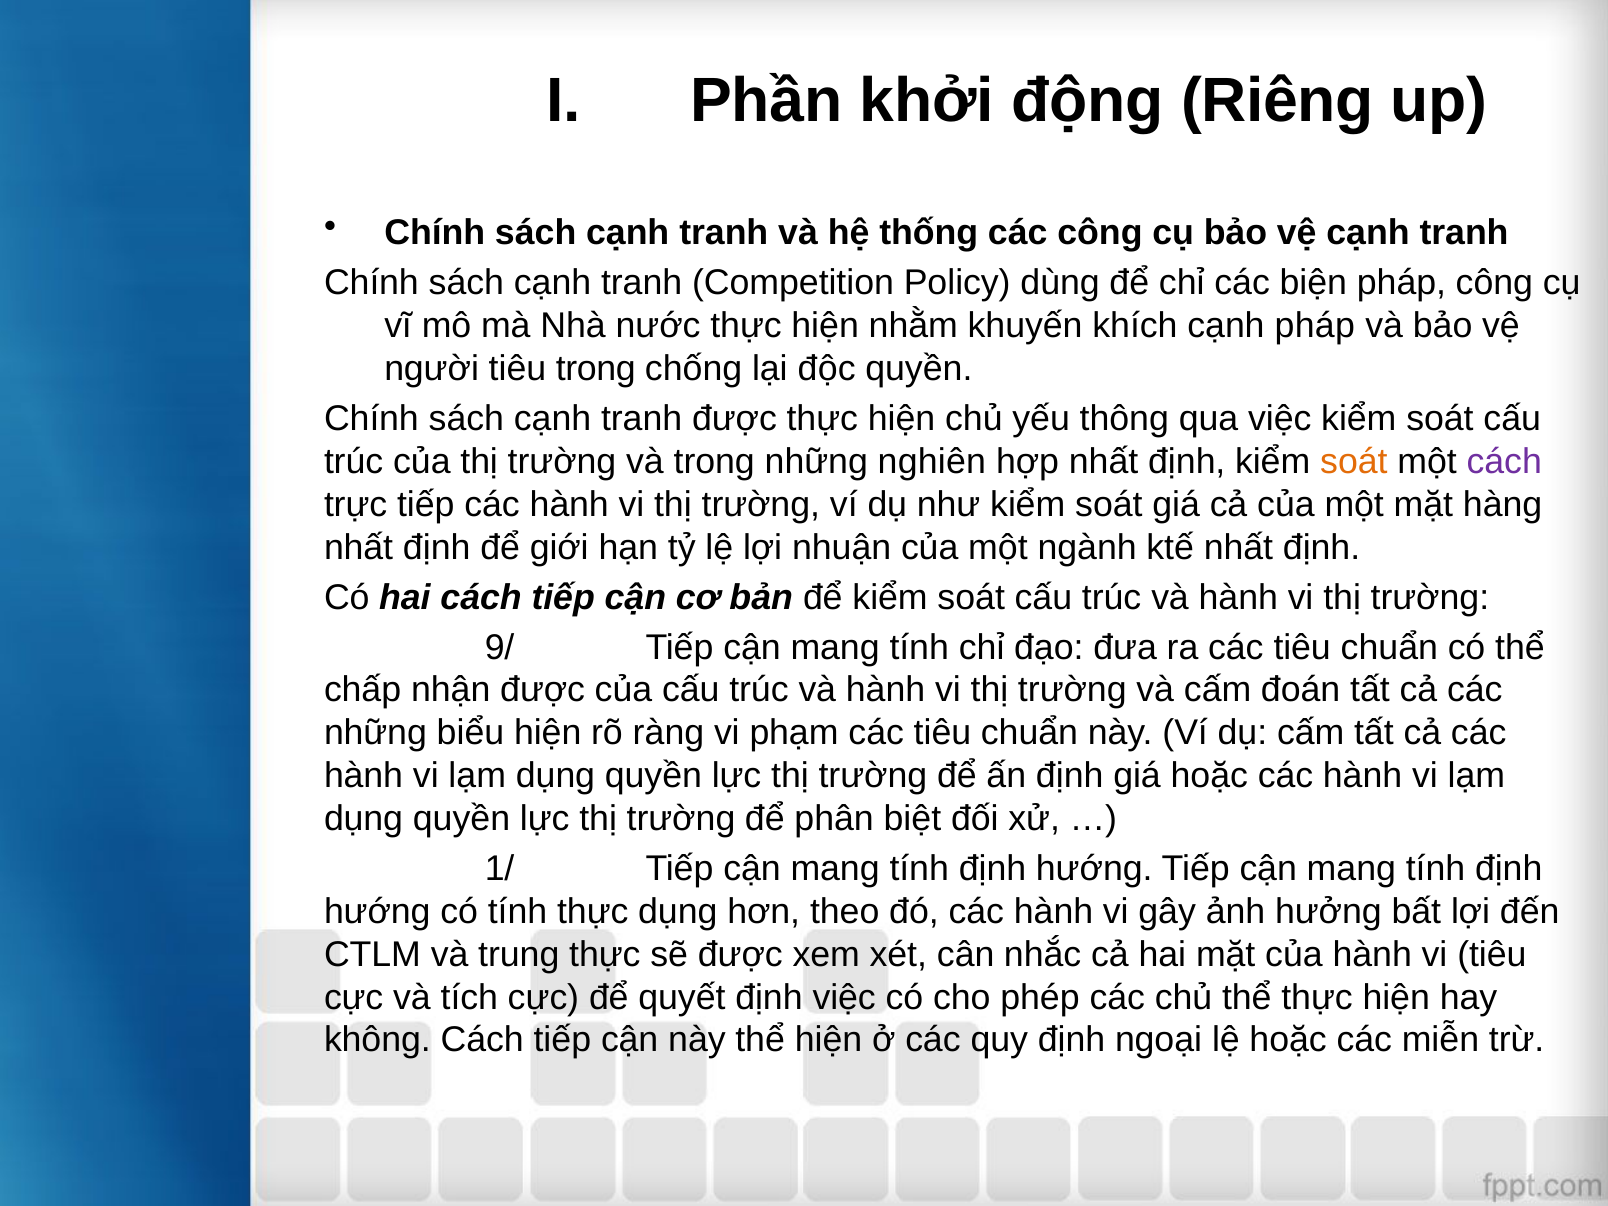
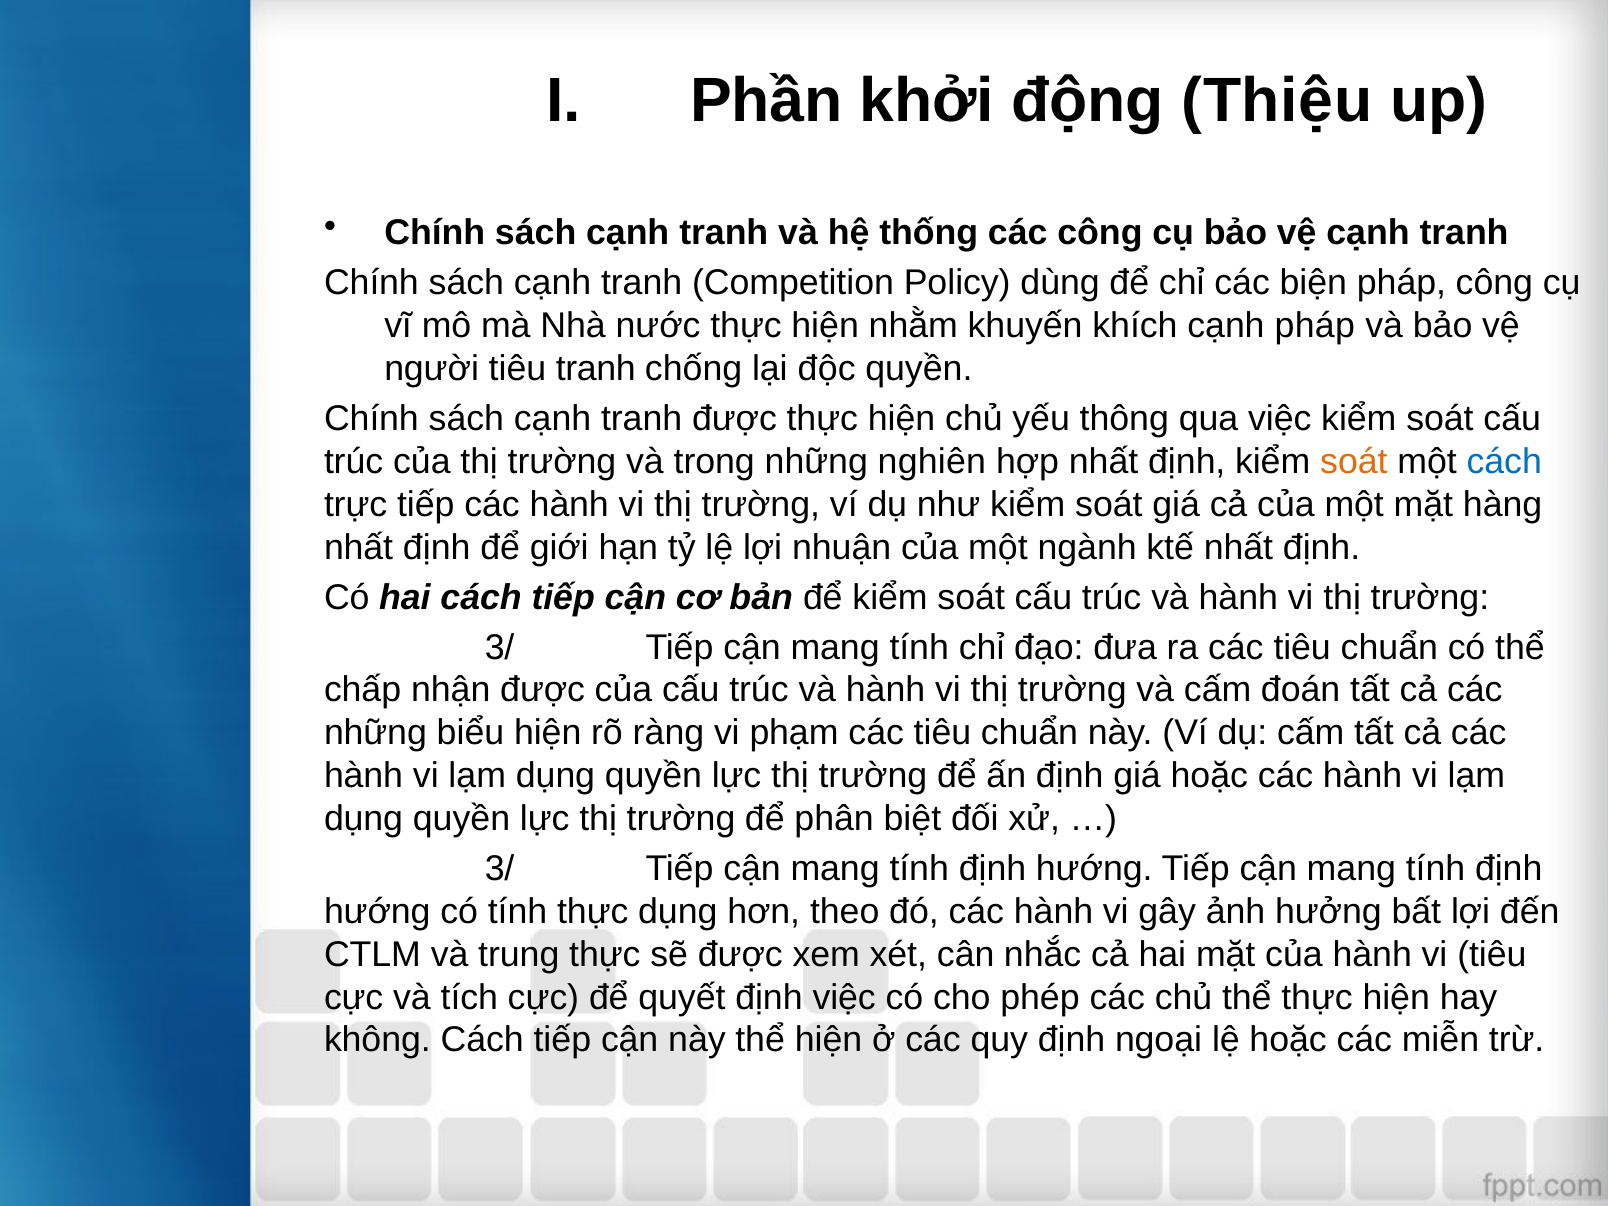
Riêng: Riêng -> Thiệu (1277, 101)
tiêu trong: trong -> tranh (596, 369)
cách colour: purple -> blue (1504, 462)
9/: 9/ -> 3/ (500, 647)
1/: 1/ -> 3/ (500, 869)
